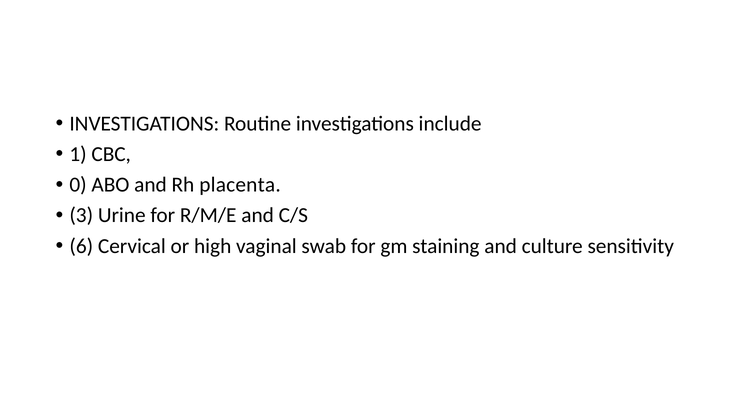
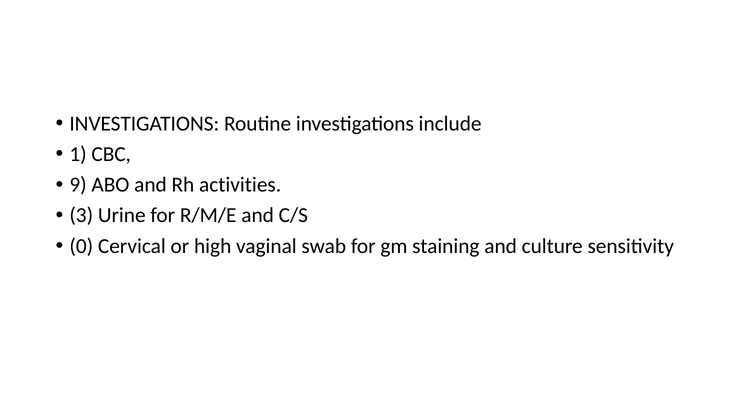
0: 0 -> 9 (78, 185)
placenta: placenta -> activities (240, 185)
6: 6 -> 0 (81, 246)
